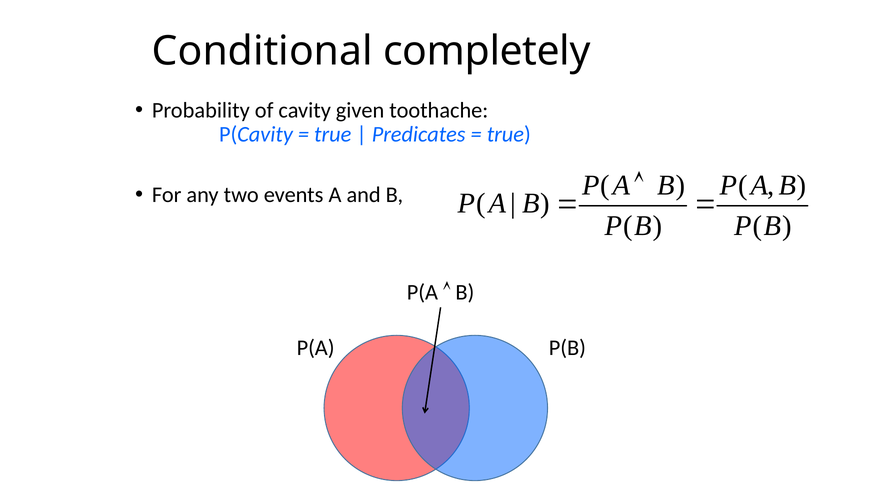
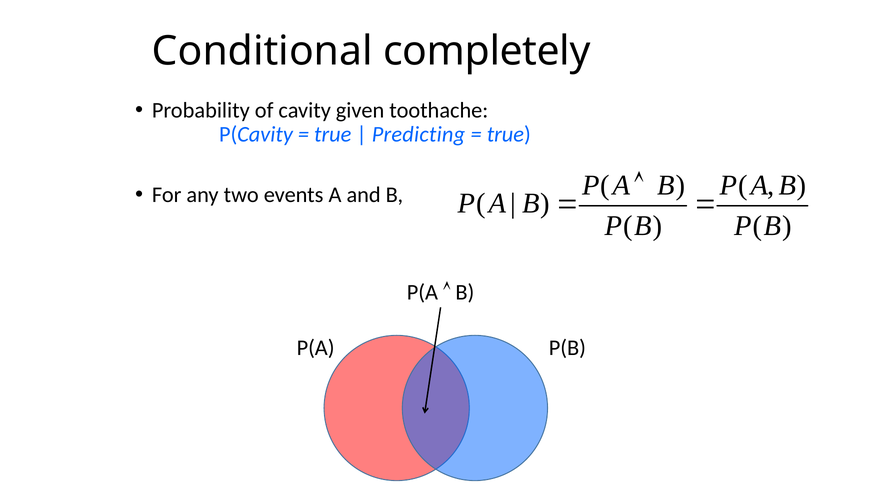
Predicates: Predicates -> Predicting (419, 134)
